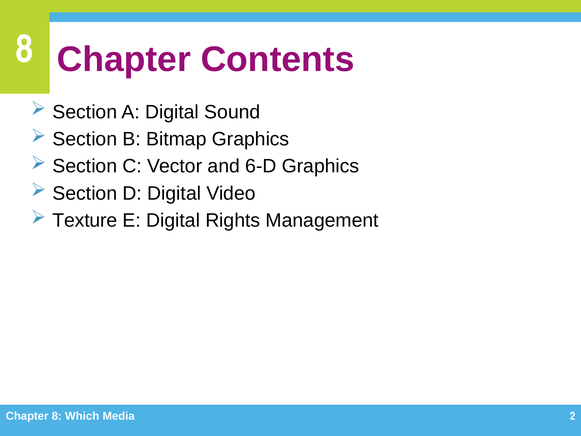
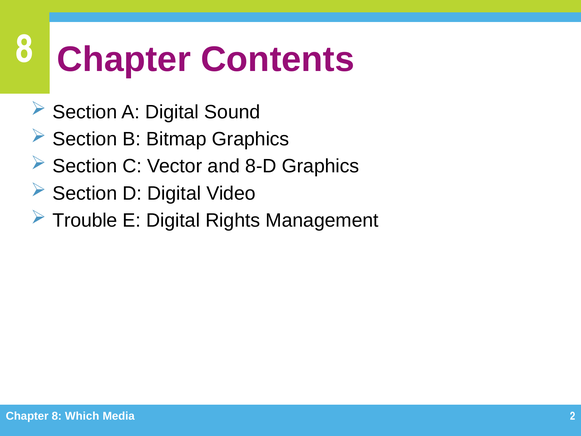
6-D: 6-D -> 8-D (261, 166)
Texture: Texture -> Trouble (85, 220)
